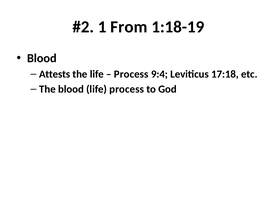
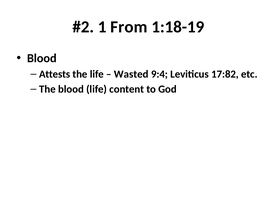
Process: Process -> Wasted (131, 74)
17:18: 17:18 -> 17:82 (225, 74)
life process: process -> content (127, 89)
